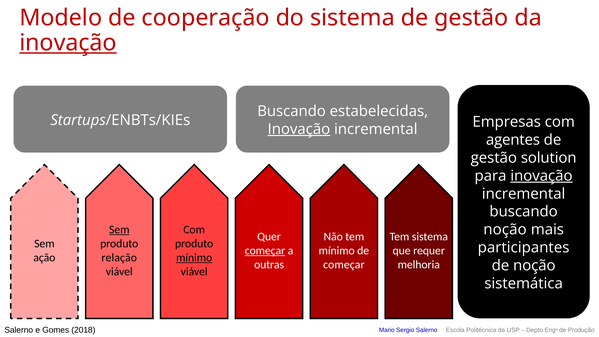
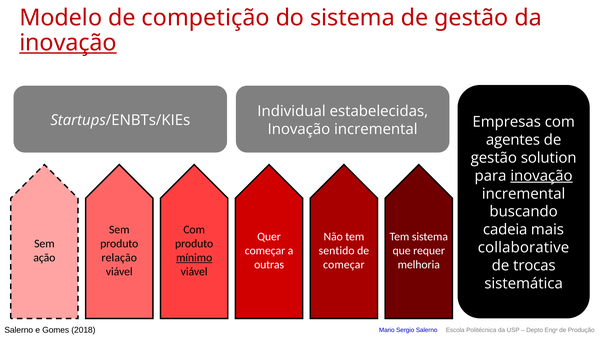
cooperação: cooperação -> competição (206, 18)
Buscando: Buscando -> Individual (291, 111)
Inovação underline: present -> none (299, 129)
noção: noção -> cadeia (505, 230)
Sem underline: present -> none (119, 230)
participantes: participantes -> collaborative (524, 248)
começar underline: present -> none (265, 251)
mínimo: mínimo -> sentido (337, 251)
de noção: noção -> trocas (534, 266)
